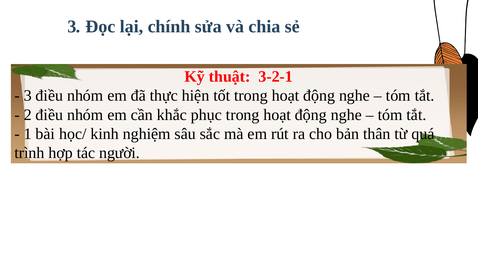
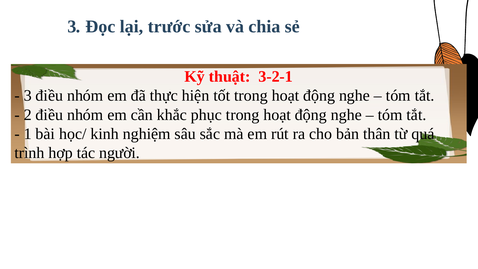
chính: chính -> trước (169, 26)
